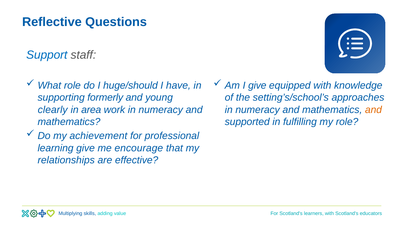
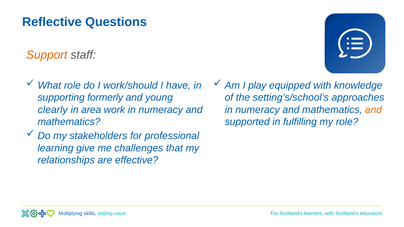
Support colour: blue -> orange (47, 55)
huge/should: huge/should -> work/should (130, 86)
I give: give -> play (257, 86)
achievement: achievement -> stakeholders (98, 136)
encourage: encourage -> challenges (139, 148)
